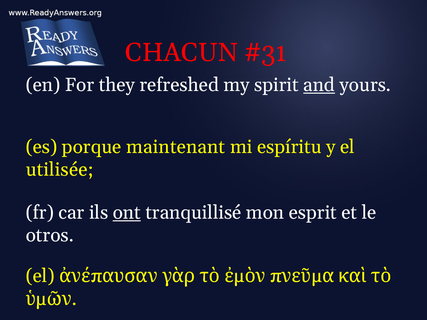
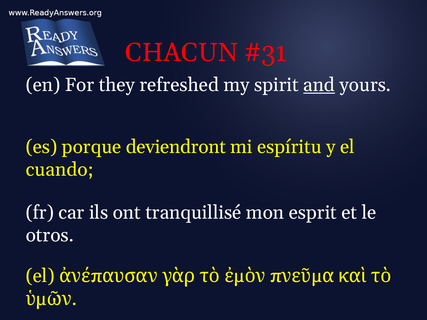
maintenant: maintenant -> deviendront (176, 147)
utilisée: utilisée -> cuando (60, 170)
ont underline: present -> none (127, 213)
